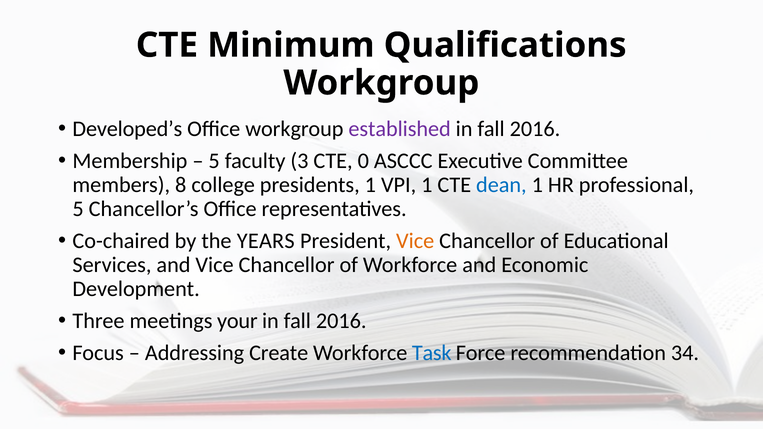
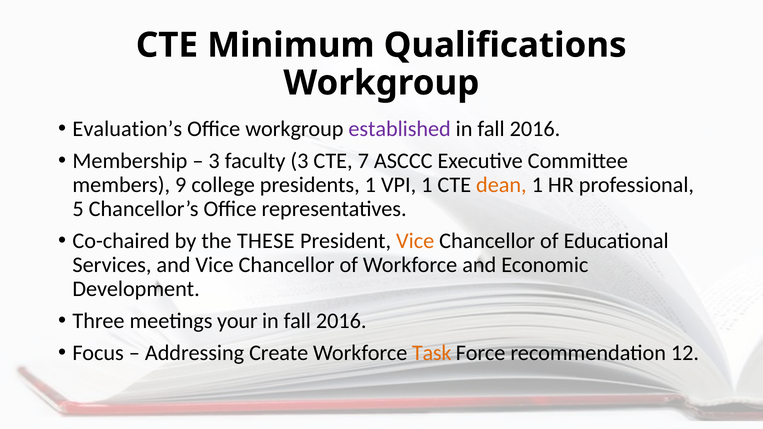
Developed’s: Developed’s -> Evaluation’s (127, 129)
5: 5 -> 3 (214, 161)
0: 0 -> 7 (363, 161)
8: 8 -> 9 (181, 185)
dean colour: blue -> orange (501, 185)
YEARS: YEARS -> THESE (266, 241)
Task colour: blue -> orange (432, 353)
34: 34 -> 12 (685, 353)
